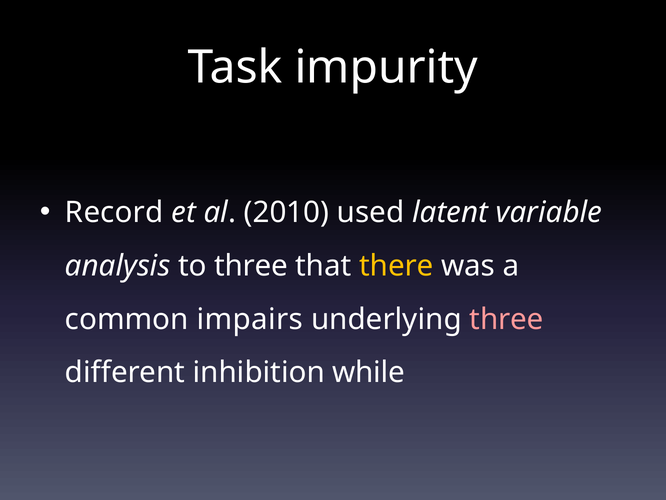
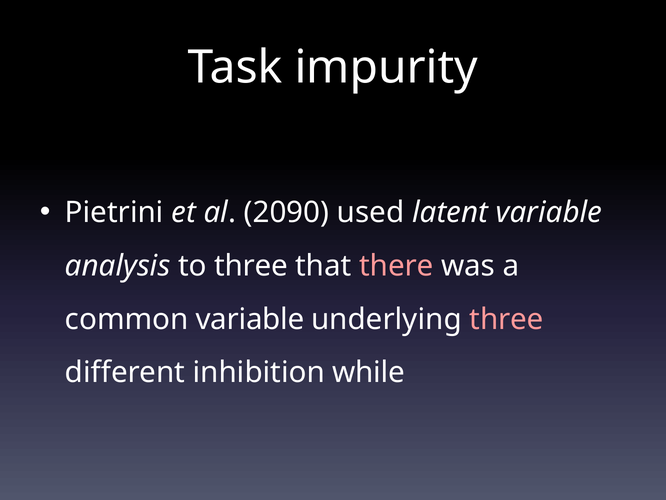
Record: Record -> Pietrini (114, 212)
2010: 2010 -> 2090 (286, 212)
there colour: yellow -> pink (396, 266)
common impairs: impairs -> variable (250, 319)
